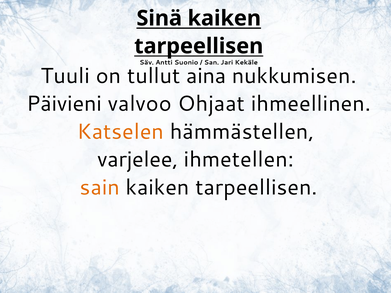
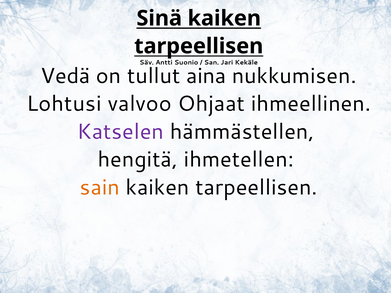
Tuuli: Tuuli -> Vedä (65, 76)
Päivieni: Päivieni -> Lohtusi (64, 104)
Katselen colour: orange -> purple (120, 132)
varjelee: varjelee -> hengitä (138, 160)
